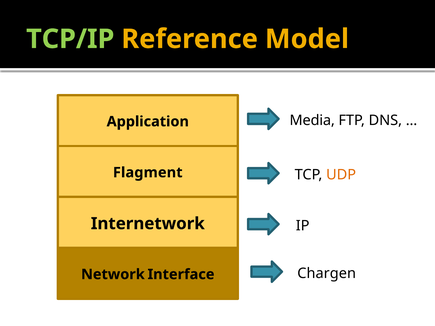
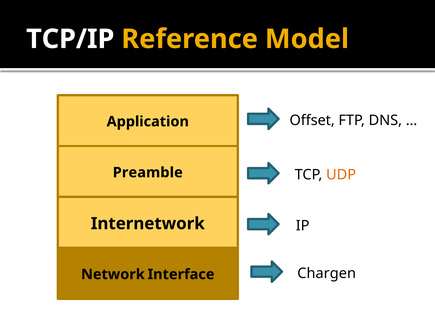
TCP/IP colour: light green -> white (70, 39)
Media: Media -> Offset (312, 121)
Flagment: Flagment -> Preamble (148, 173)
